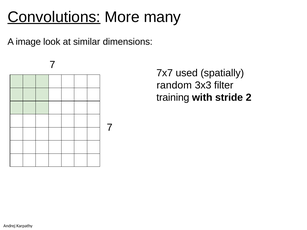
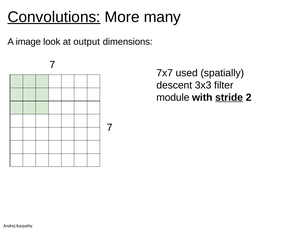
similar: similar -> output (87, 42)
random: random -> descent (174, 85)
training: training -> module (173, 97)
stride underline: none -> present (229, 97)
